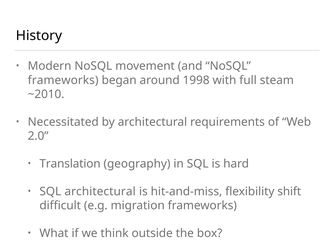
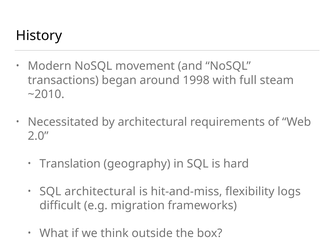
frameworks: frameworks -> transactions (63, 80)
shift: shift -> logs (289, 192)
